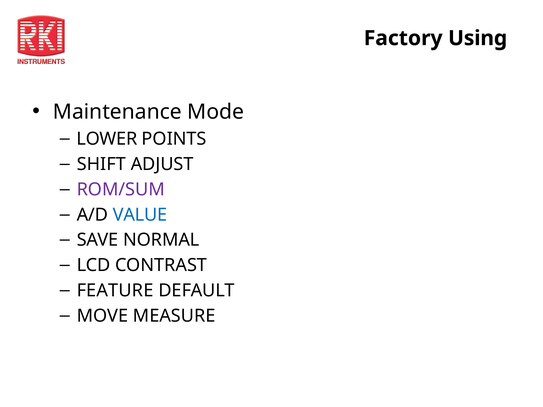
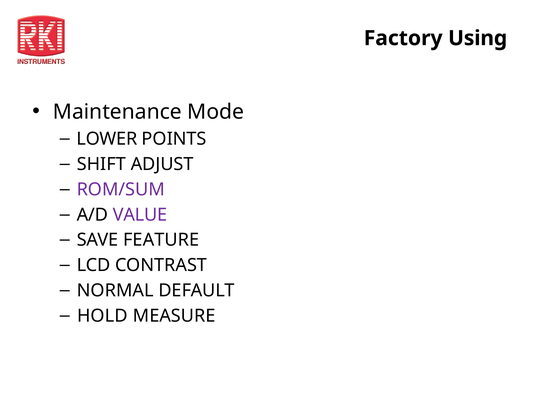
VALUE colour: blue -> purple (140, 215)
NORMAL: NORMAL -> FEATURE (161, 240)
FEATURE: FEATURE -> NORMAL (115, 291)
MOVE: MOVE -> HOLD (102, 316)
